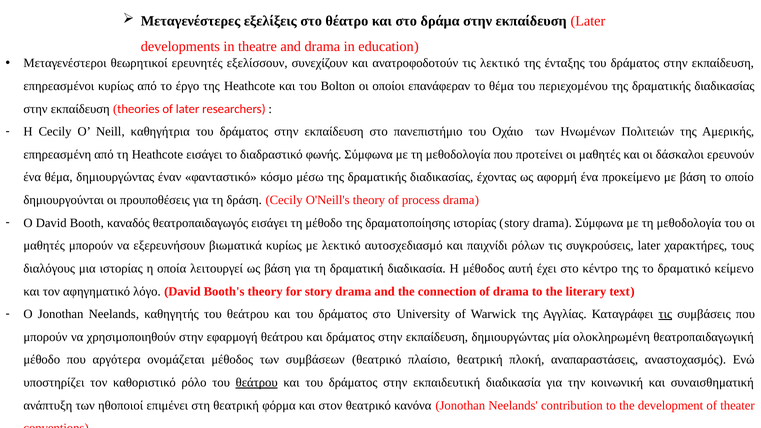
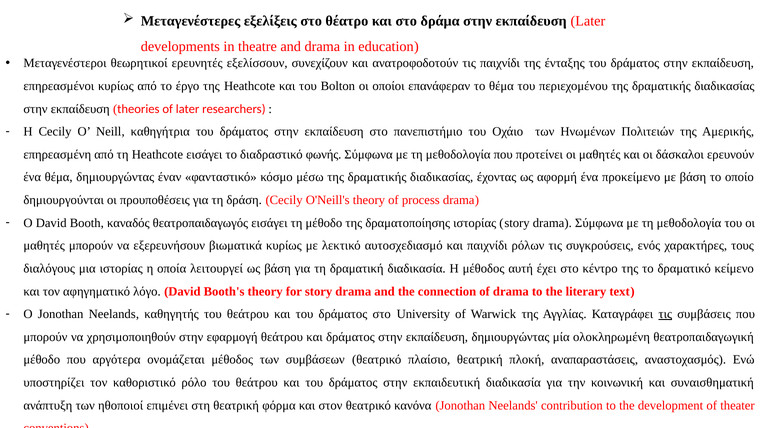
τις λεκτικό: λεκτικό -> παιχνίδι (500, 63)
συγκρούσεις later: later -> ενός (649, 246)
θεάτρου underline: present -> none (257, 383)
